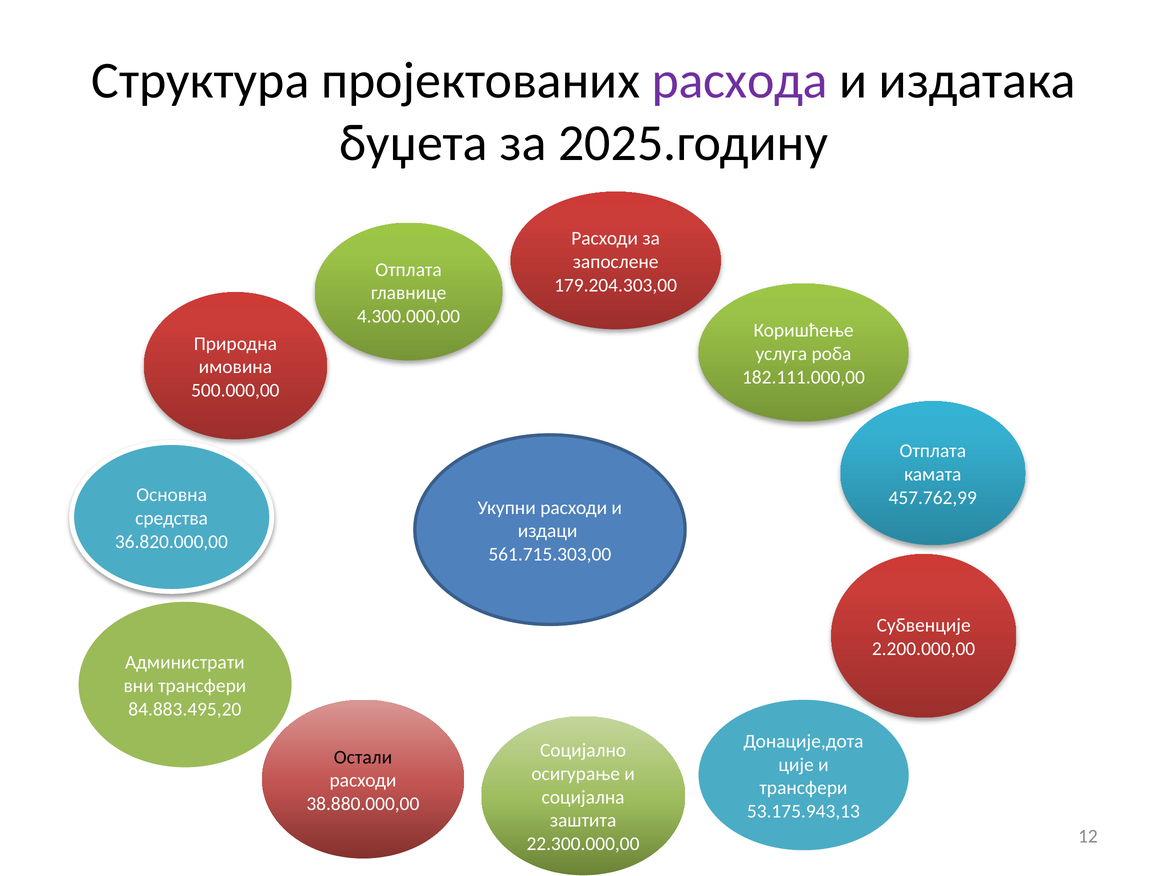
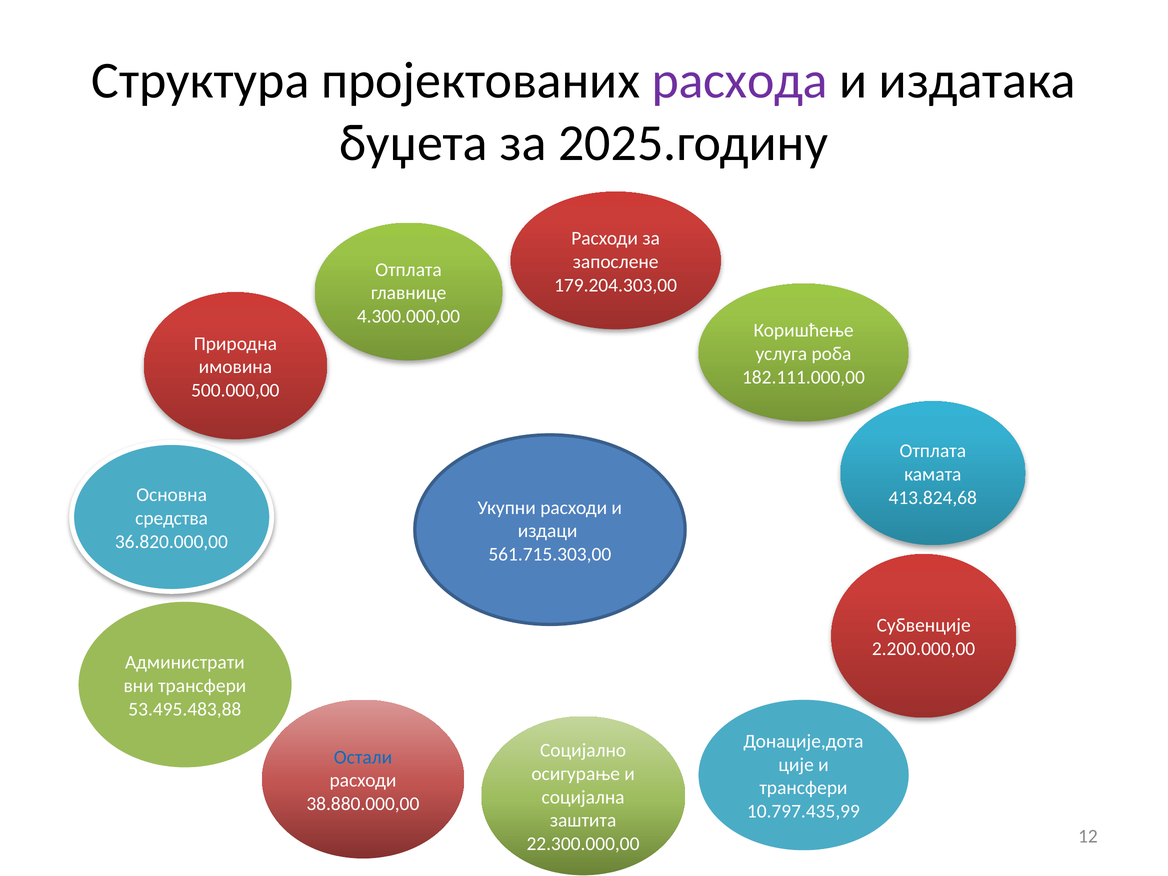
457.762,99: 457.762,99 -> 413.824,68 (933, 498)
84.883.495,20: 84.883.495,20 -> 53.495.483,88 (185, 709)
Остали colour: black -> blue (363, 757)
53.175.943,13: 53.175.943,13 -> 10.797.435,99 (803, 811)
